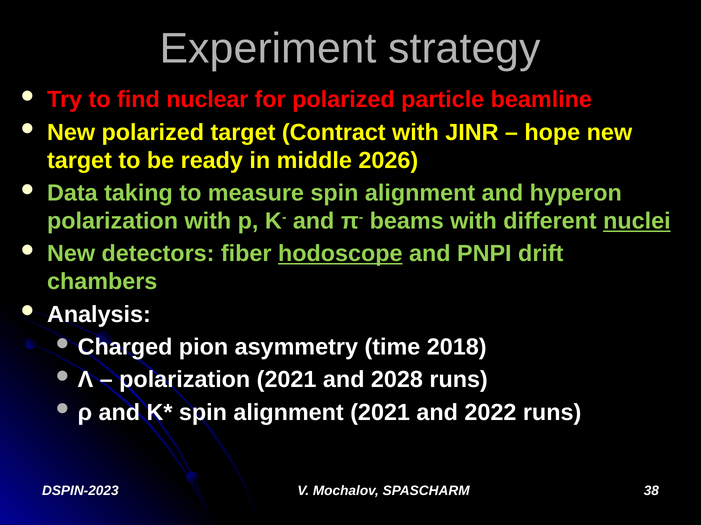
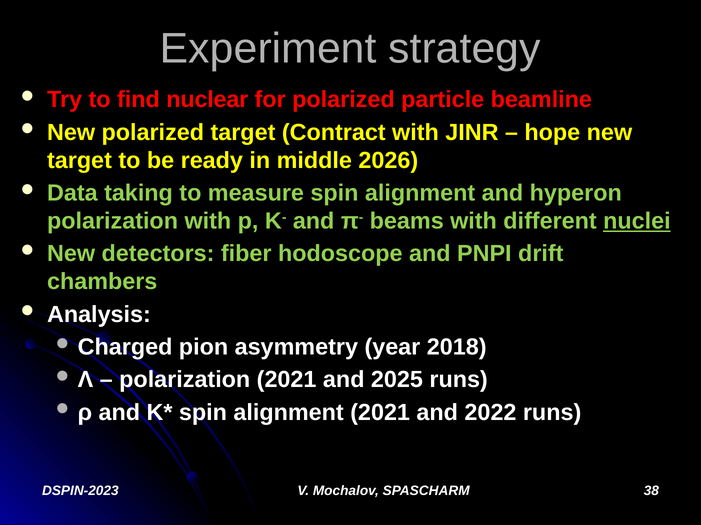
hodoscope underline: present -> none (340, 254)
time: time -> year (392, 348)
2028: 2028 -> 2025 (397, 380)
